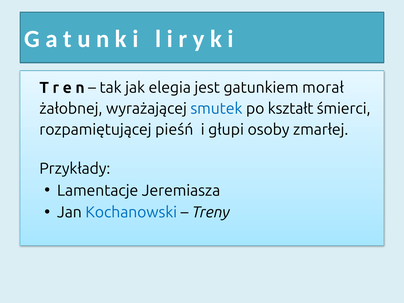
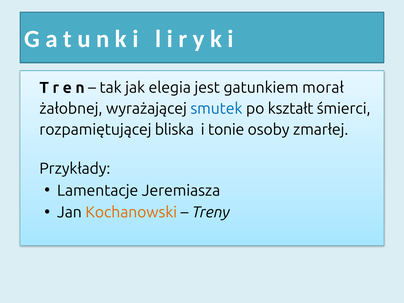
pieśń: pieśń -> bliska (174, 130)
głupi: głupi -> tonie (226, 130)
Kochanowski colour: blue -> orange (131, 212)
